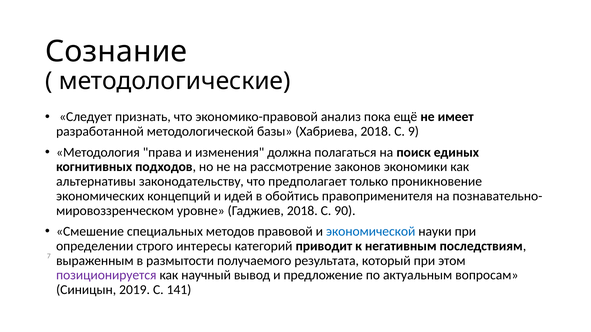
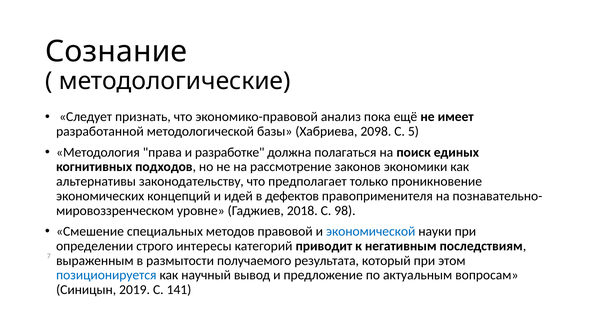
Хабриева 2018: 2018 -> 2098 (376, 132)
9: 9 -> 5 (413, 132)
изменения: изменения -> разработке (230, 152)
обойтись: обойтись -> дефектов (292, 196)
90: 90 -> 98 (345, 211)
позиционируется colour: purple -> blue (106, 276)
